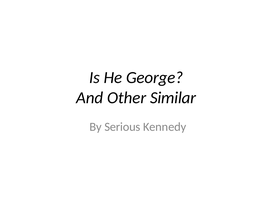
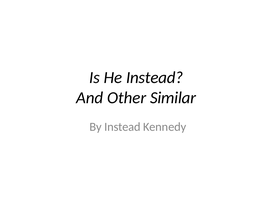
He George: George -> Instead (155, 78)
By Serious: Serious -> Instead (122, 127)
